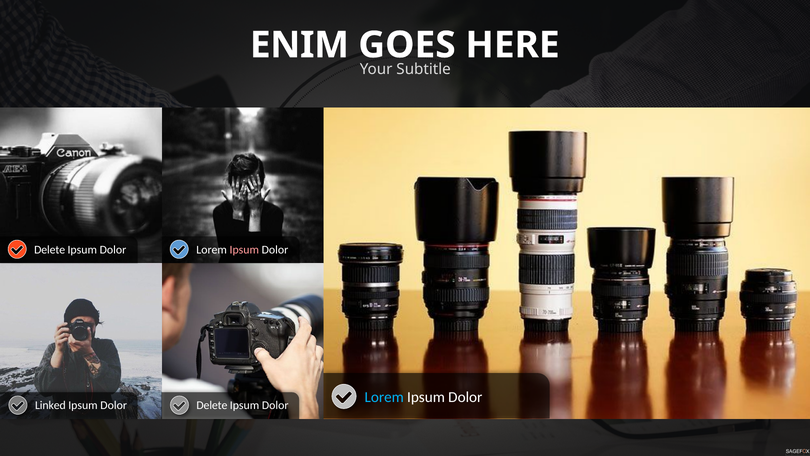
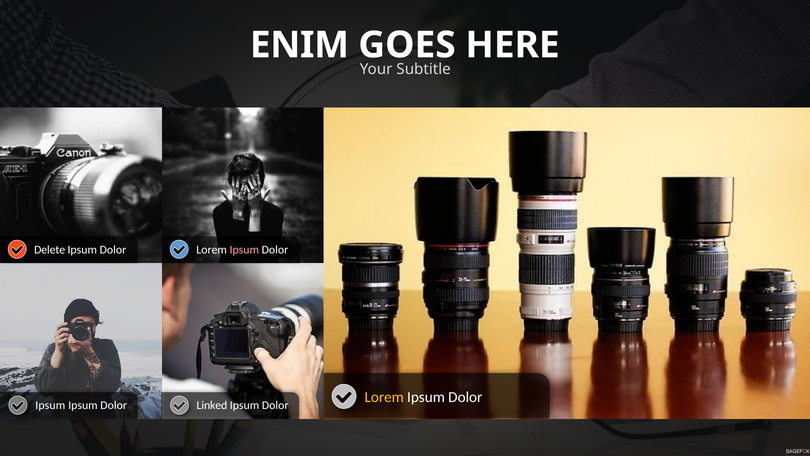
Lorem colour: light blue -> yellow (384, 397)
Linked: Linked -> Ipsum (50, 405)
Delete: Delete -> Linked (212, 405)
